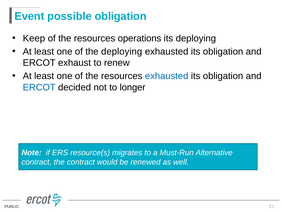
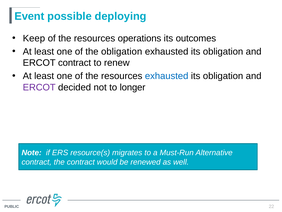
possible obligation: obligation -> deploying (121, 16)
its deploying: deploying -> outcomes (196, 38)
the deploying: deploying -> obligation (122, 51)
ERCOT exhaust: exhaust -> contract (75, 63)
ERCOT colour: blue -> purple (39, 87)
